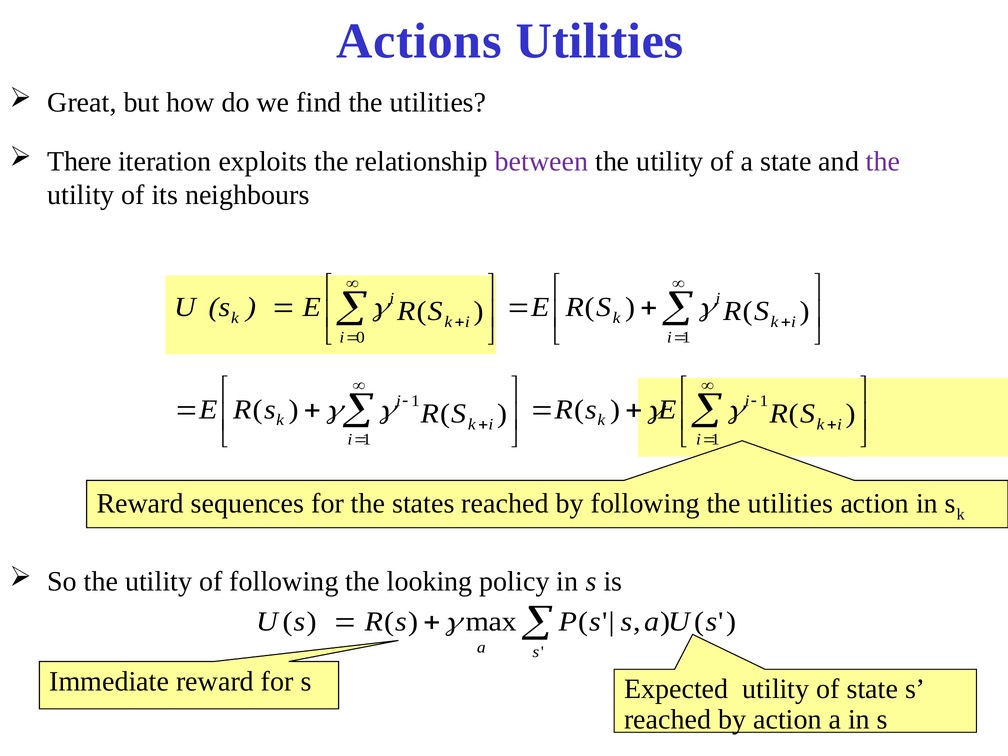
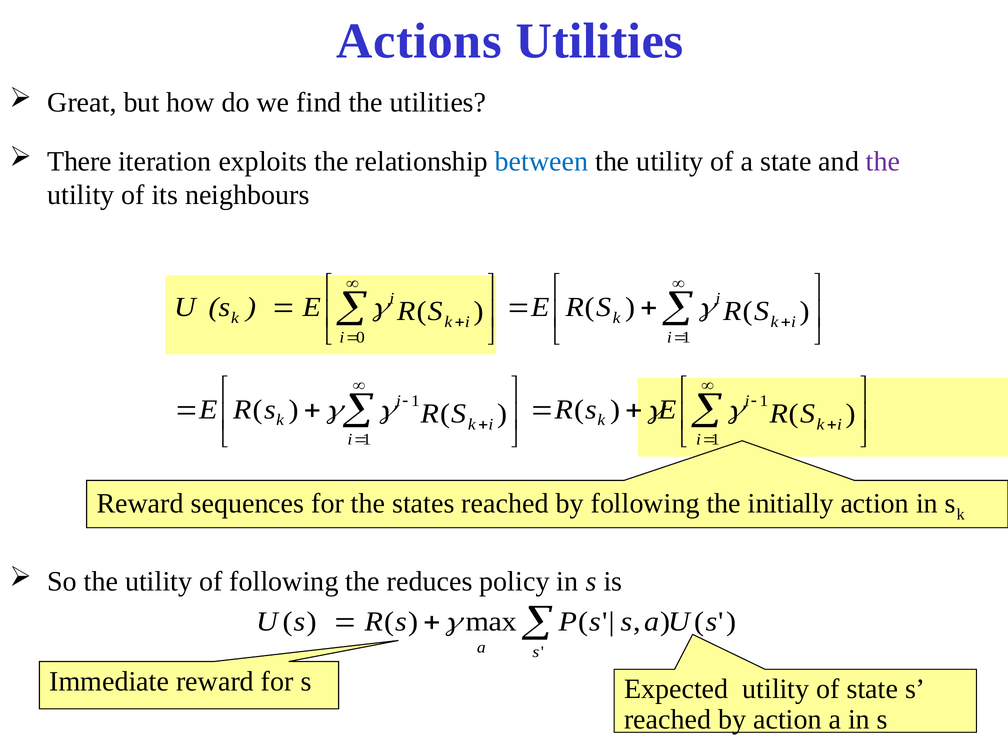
between colour: purple -> blue (541, 161)
following the utilities: utilities -> initially (791, 504)
looking: looking -> reduces (430, 581)
